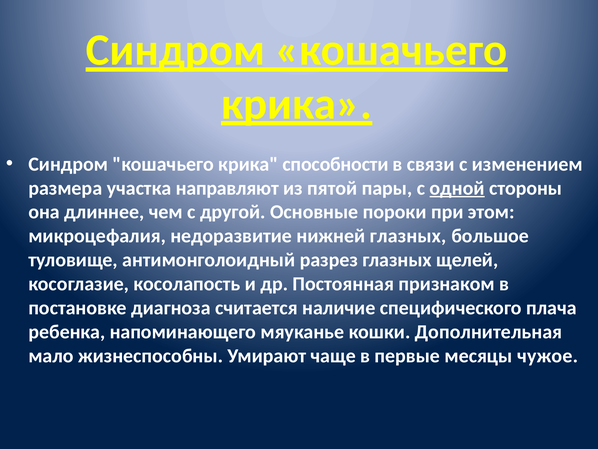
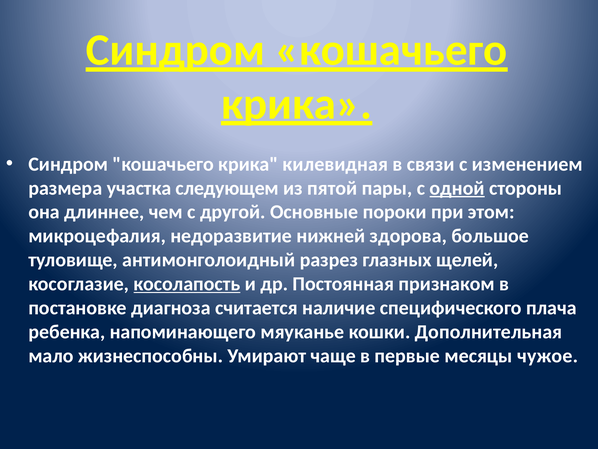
способности: способности -> килевидная (335, 164)
направляют: направляют -> следующем (227, 188)
нижней глазных: глазных -> здорова (408, 236)
косолапость underline: none -> present (187, 284)
